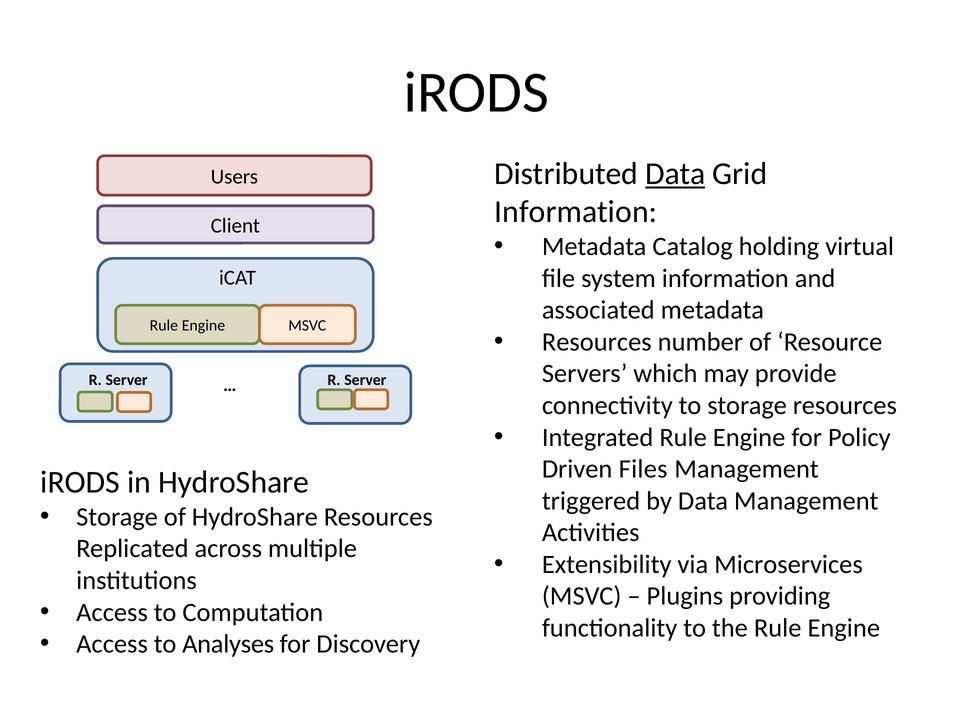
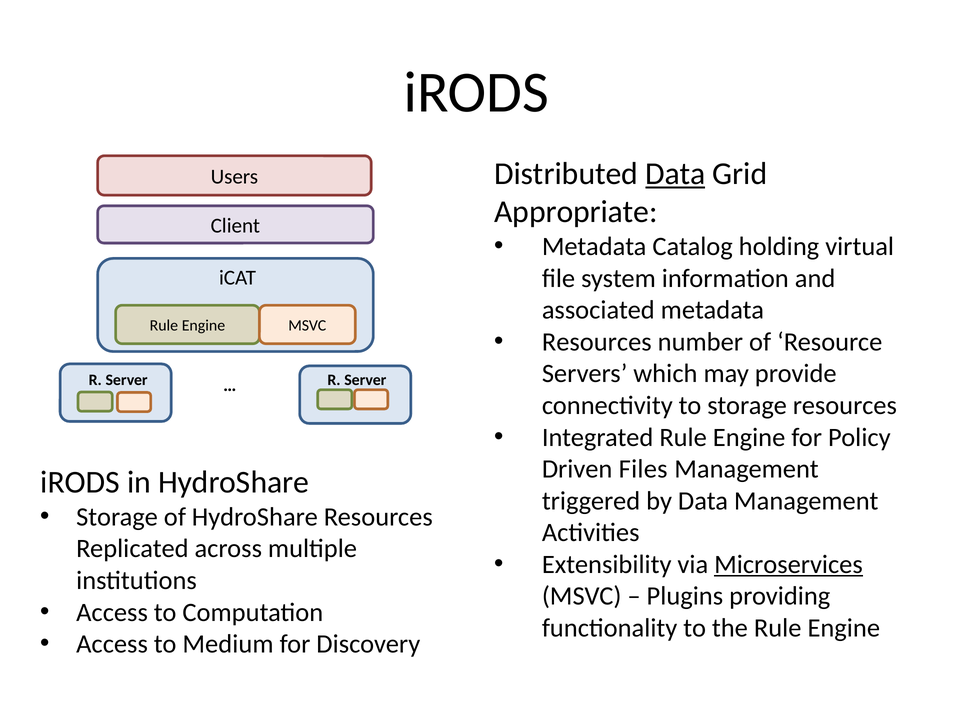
Information: Information -> Appropriate (576, 212)
Microservices underline: none -> present (788, 564)
Analyses: Analyses -> Medium (228, 644)
